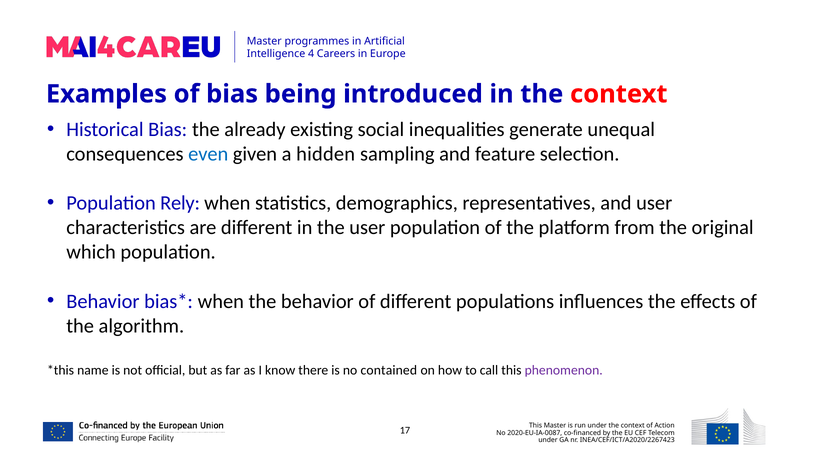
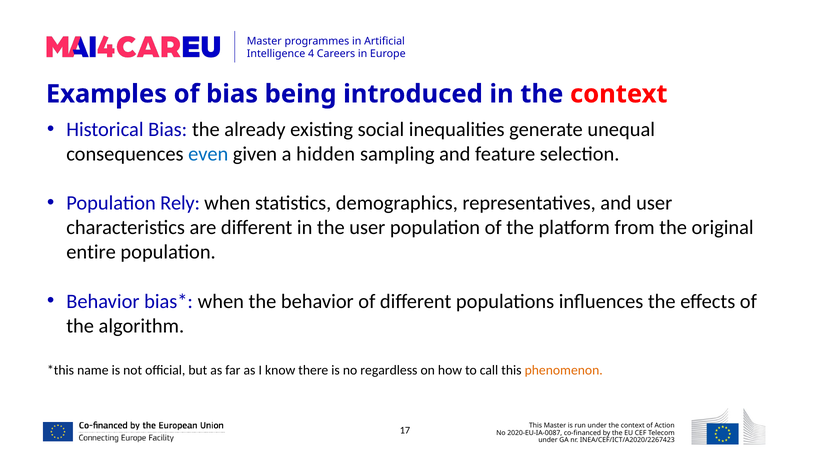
which: which -> entire (91, 252)
contained: contained -> regardless (389, 370)
phenomenon colour: purple -> orange (564, 370)
